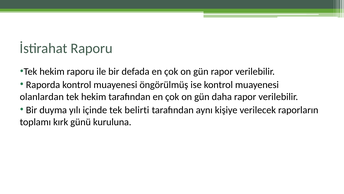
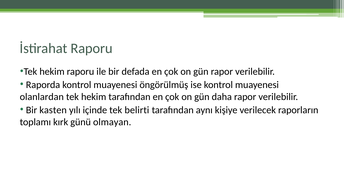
duyma: duyma -> kasten (53, 110)
kuruluna: kuruluna -> olmayan (112, 122)
